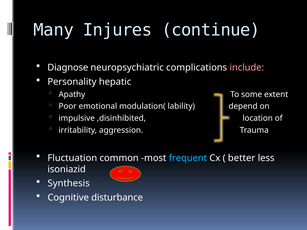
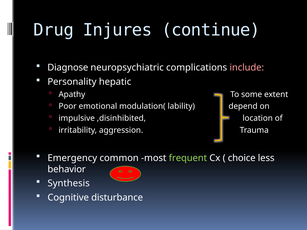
Many: Many -> Drug (54, 30)
Fluctuation: Fluctuation -> Emergency (72, 158)
frequent colour: light blue -> light green (188, 158)
better: better -> choice (242, 158)
isoniazid: isoniazid -> behavior (67, 169)
